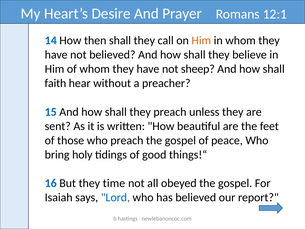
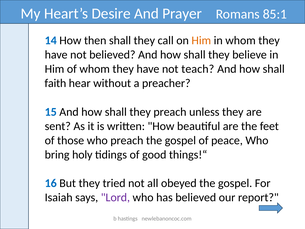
12:1: 12:1 -> 85:1 (275, 14)
sheep: sheep -> teach (198, 69)
time: time -> tried (114, 183)
Lord colour: blue -> purple (115, 197)
